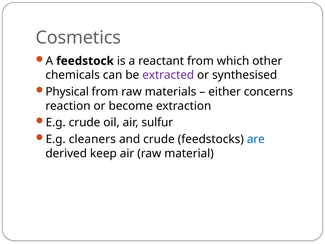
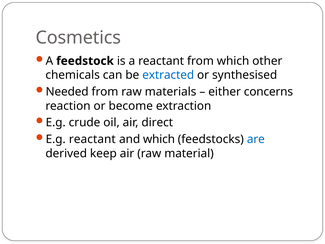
extracted colour: purple -> blue (168, 75)
Physical: Physical -> Needed (67, 92)
sulfur: sulfur -> direct (157, 122)
E.g cleaners: cleaners -> reactant (92, 139)
and crude: crude -> which (159, 139)
